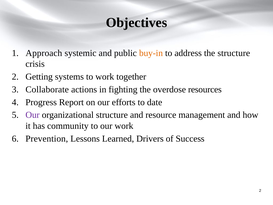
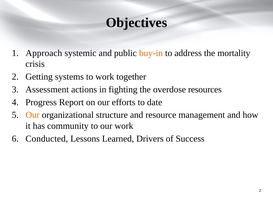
the structure: structure -> mortality (234, 53)
Collaborate: Collaborate -> Assessment (47, 89)
Our colour: purple -> orange (33, 115)
Prevention: Prevention -> Conducted (47, 138)
